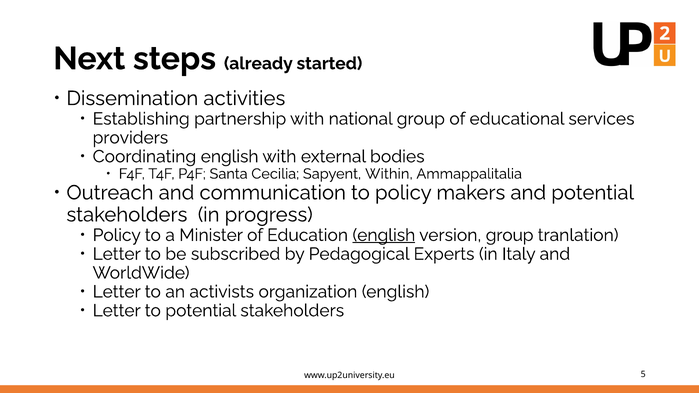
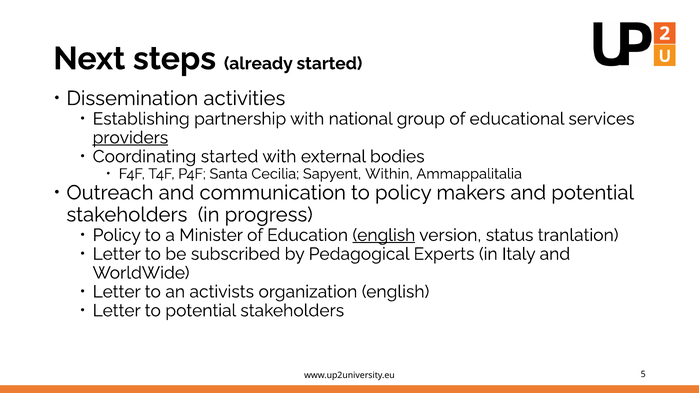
providers underline: none -> present (130, 138)
Coordinating english: english -> started (229, 157)
version group: group -> status (510, 235)
